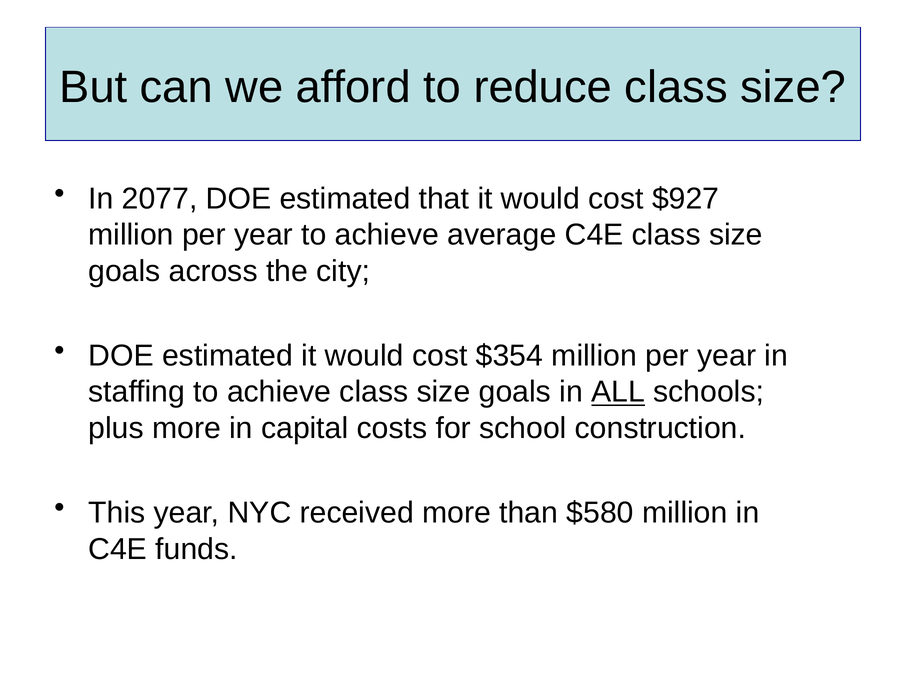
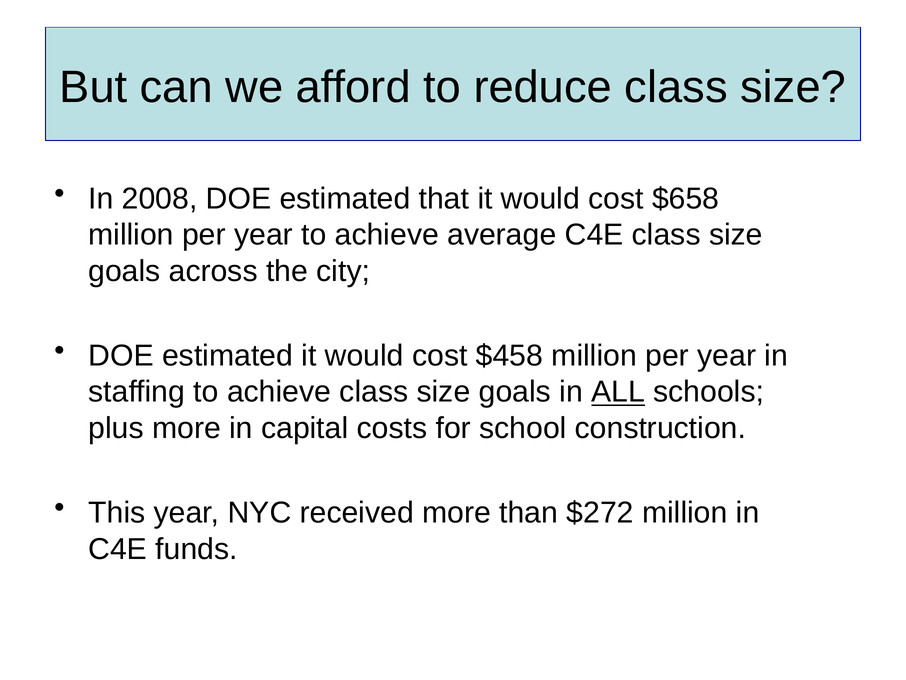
2077: 2077 -> 2008 (160, 198)
$927: $927 -> $658 (686, 198)
$354: $354 -> $458 (509, 355)
$580: $580 -> $272 (600, 512)
